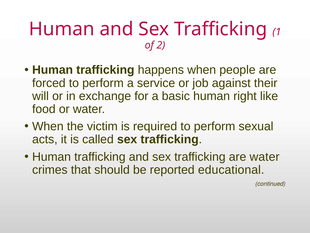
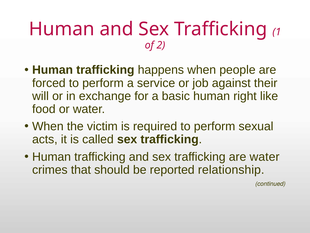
educational: educational -> relationship (231, 169)
